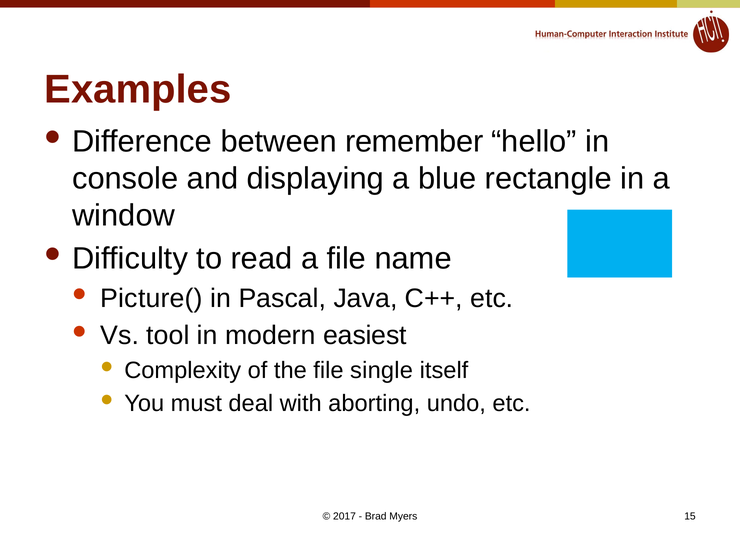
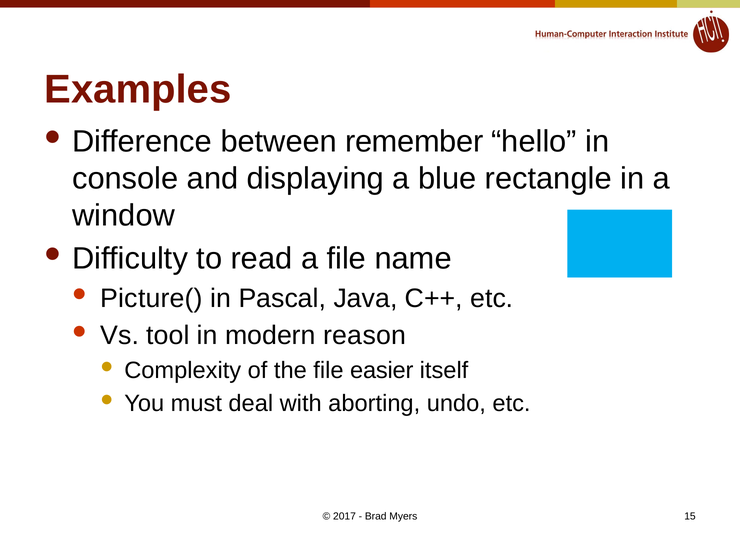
easiest: easiest -> reason (365, 336)
single: single -> easier (382, 370)
